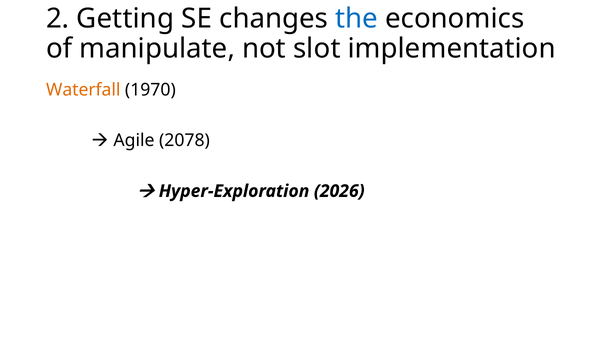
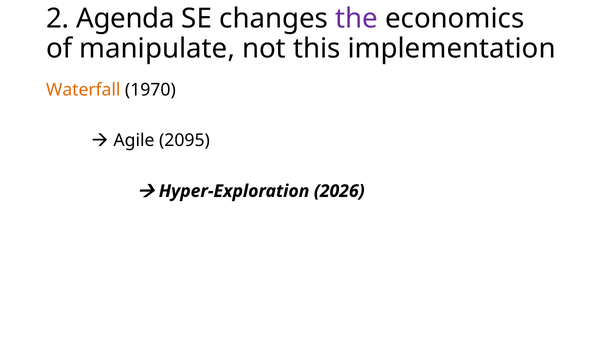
Getting: Getting -> Agenda (125, 19)
the colour: blue -> purple (357, 19)
slot: slot -> this (317, 49)
2078: 2078 -> 2095 (184, 140)
